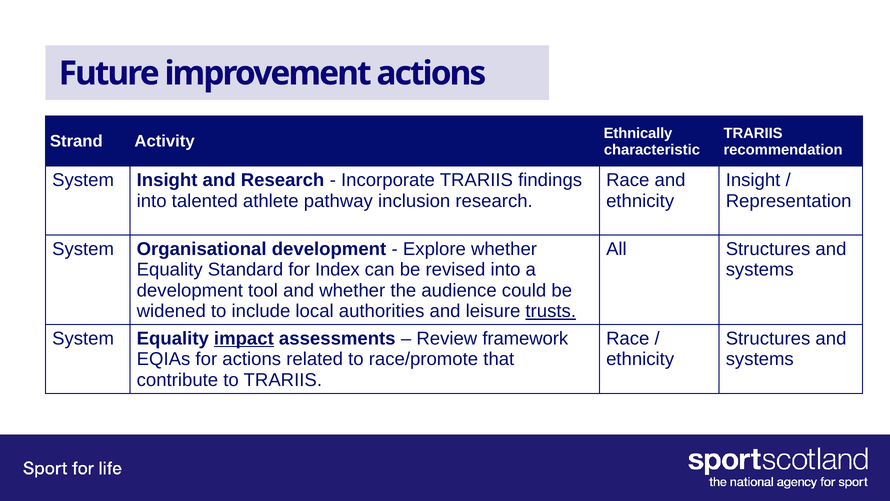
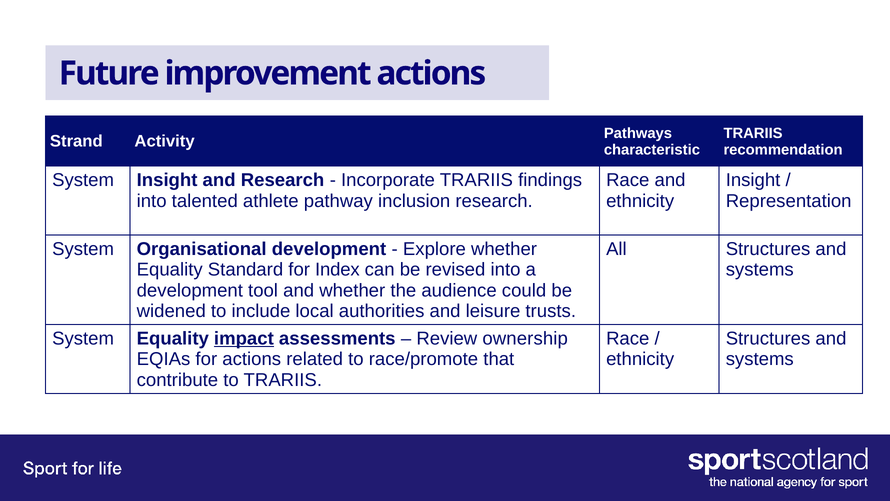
Ethnically: Ethnically -> Pathways (638, 133)
trusts underline: present -> none (551, 311)
framework: framework -> ownership (525, 338)
